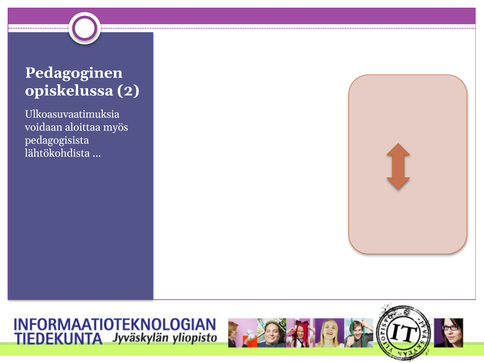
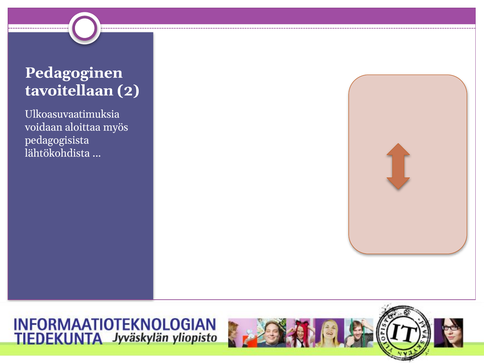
opiskelussa: opiskelussa -> tavoitellaan (69, 91)
